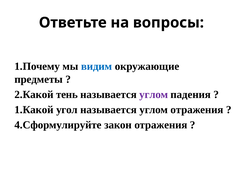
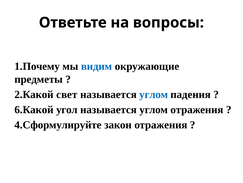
тень: тень -> свет (67, 94)
углом colour: purple -> blue (154, 94)
1.Какой: 1.Какой -> 6.Какой (34, 109)
